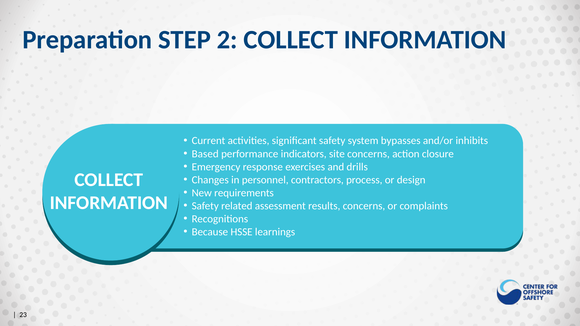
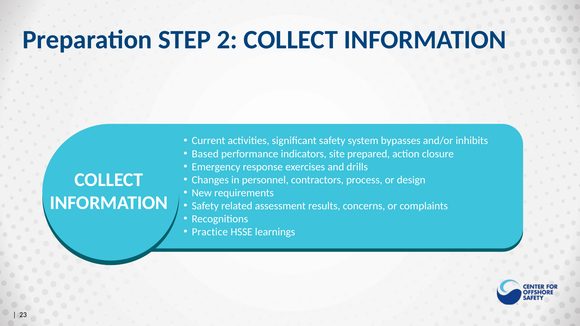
site concerns: concerns -> prepared (369, 154)
Because: Because -> Practice (210, 232)
